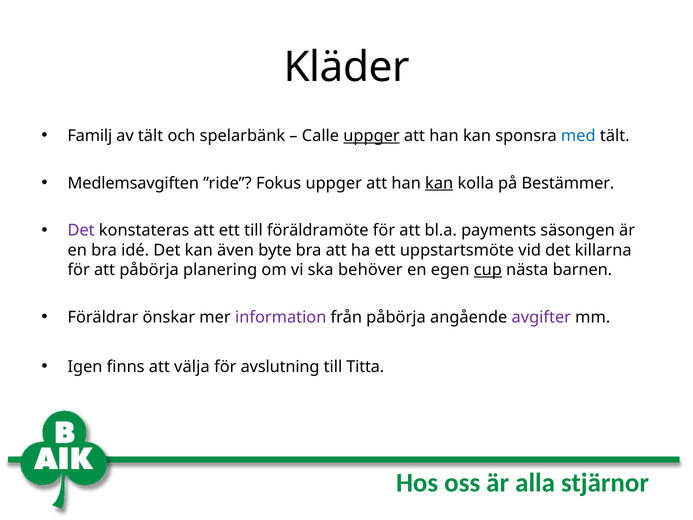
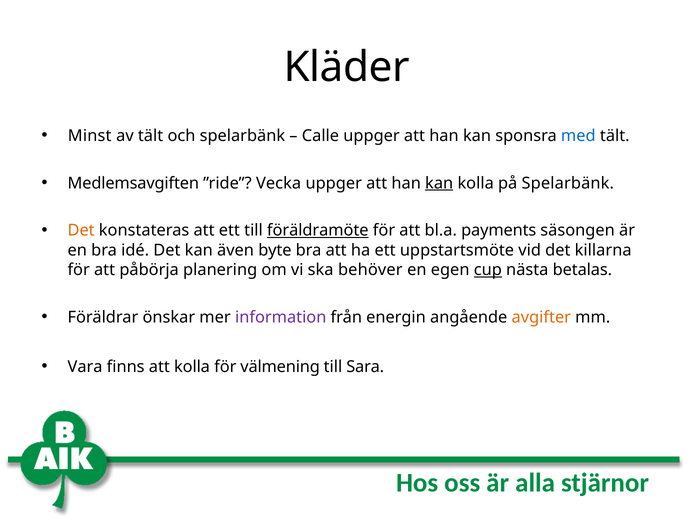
Familj: Familj -> Minst (90, 136)
uppger underline: present -> none (372, 136)
Fokus: Fokus -> Vecka (279, 183)
på Bestämmer: Bestämmer -> Spelarbänk (568, 183)
Det colour: purple -> orange (81, 230)
föräldramöte underline: none -> present (318, 230)
barnen: barnen -> betalas (582, 270)
från påbörja: påbörja -> energin (396, 317)
avgifter colour: purple -> orange (541, 317)
Igen: Igen -> Vara (85, 367)
att välja: välja -> kolla (192, 367)
avslutning: avslutning -> välmening (280, 367)
Titta: Titta -> Sara (365, 367)
